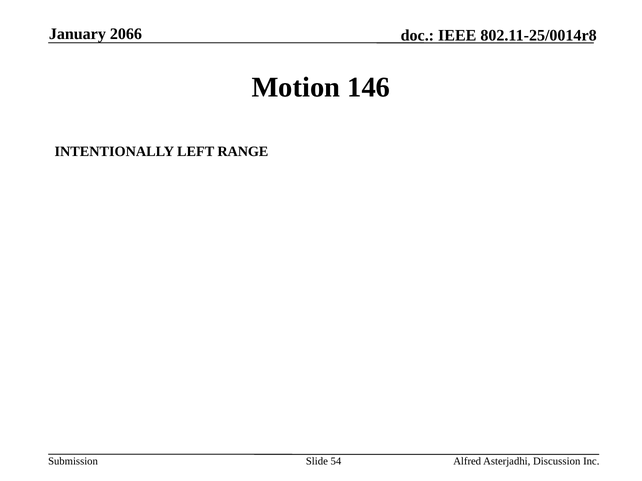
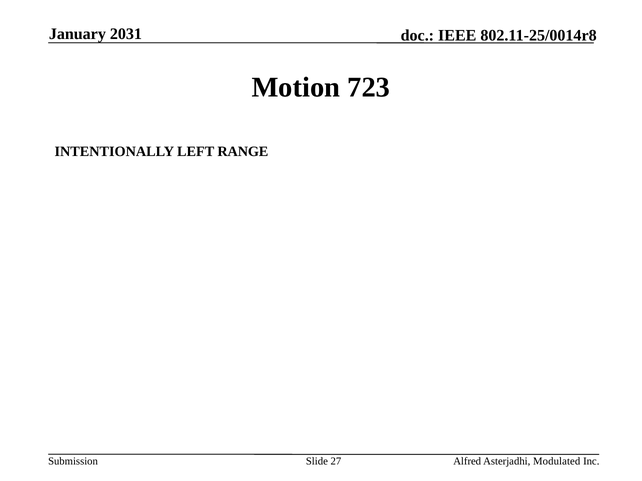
2066: 2066 -> 2031 (126, 34)
146: 146 -> 723 (369, 88)
54: 54 -> 27 (336, 462)
Discussion: Discussion -> Modulated (557, 462)
